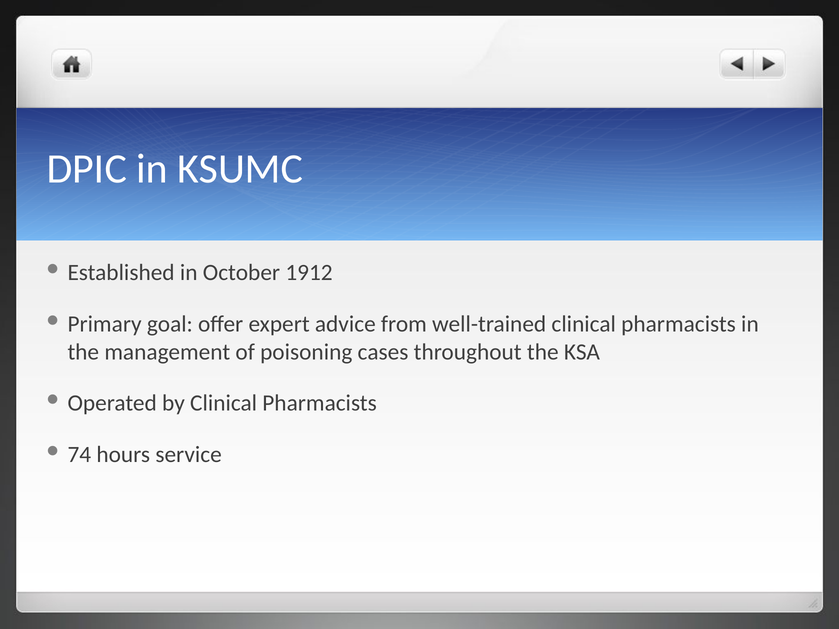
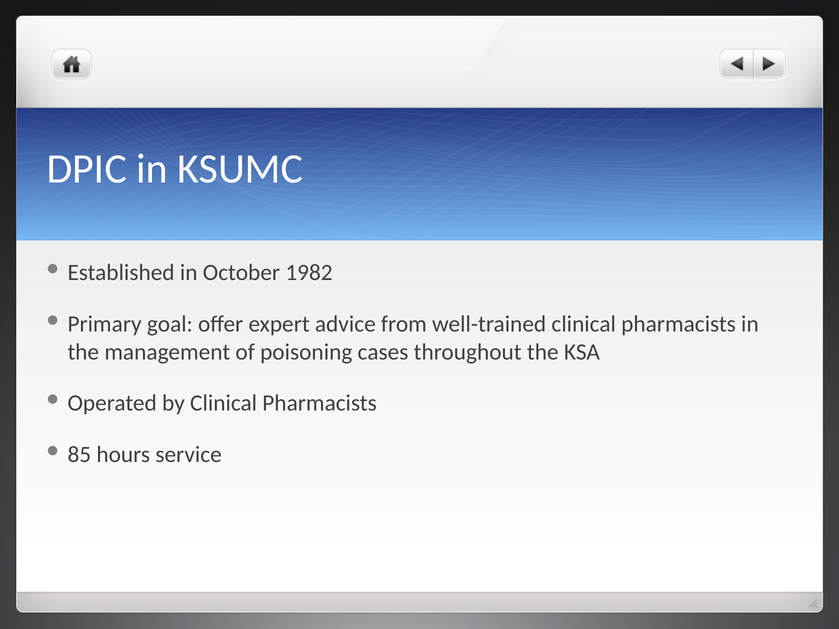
1912: 1912 -> 1982 (309, 273)
74: 74 -> 85 (79, 455)
